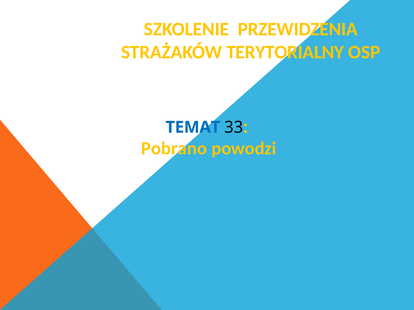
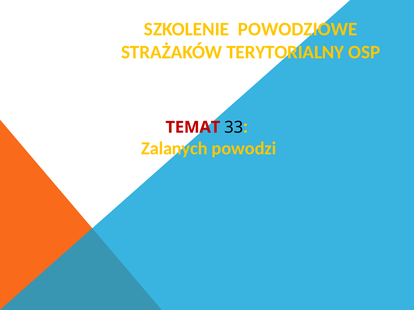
PRZEWIDZENIA: PRZEWIDZENIA -> POWODZIOWE (298, 29)
TEMAT colour: blue -> red (193, 127)
Pobrano: Pobrano -> Zalanych (174, 149)
